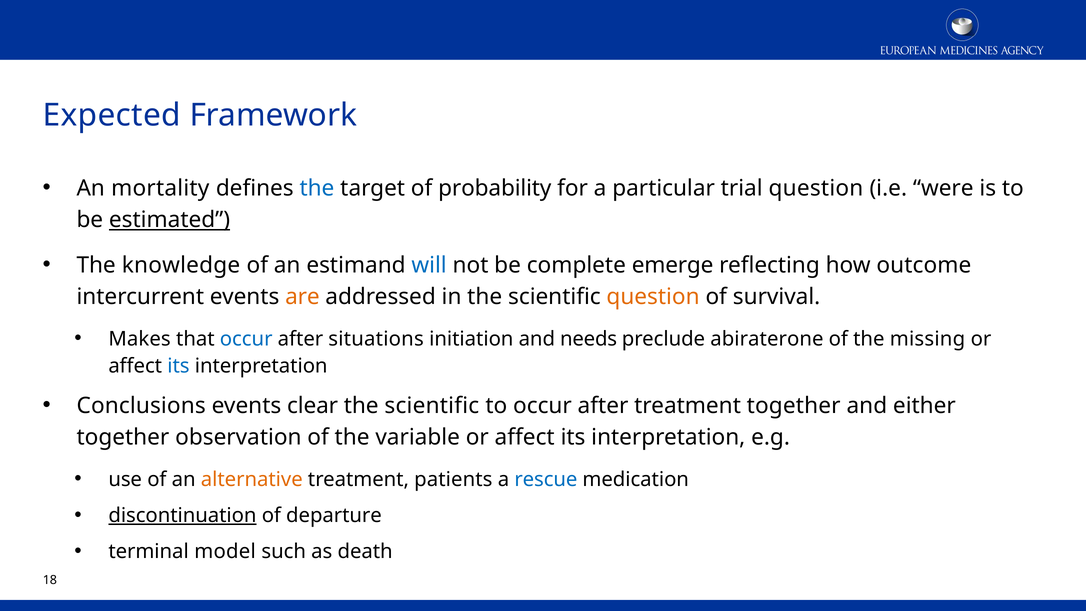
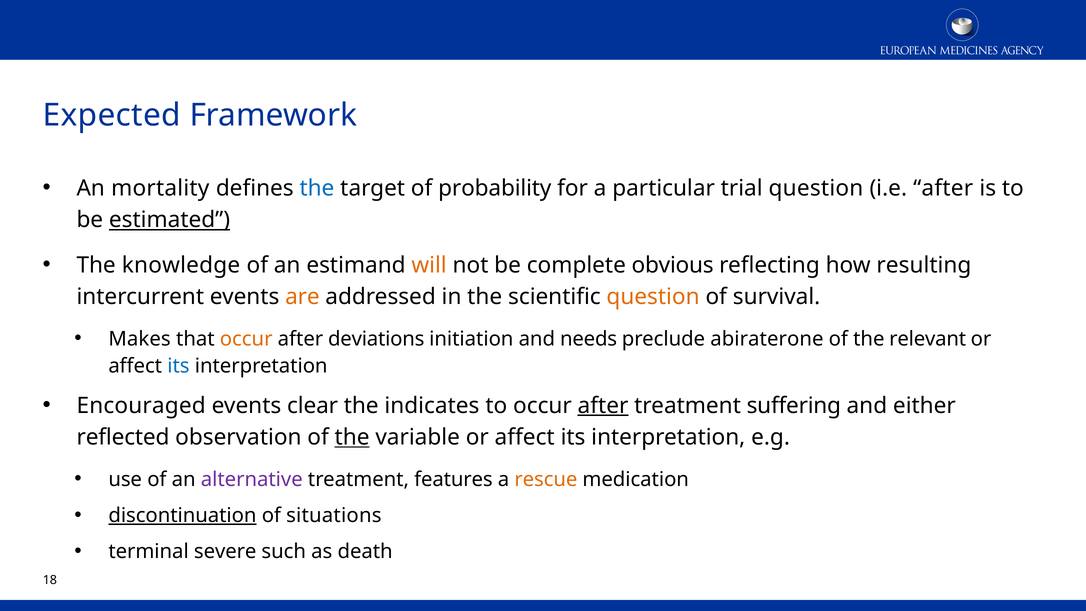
i.e were: were -> after (943, 188)
will colour: blue -> orange (429, 265)
emerge: emerge -> obvious (673, 265)
outcome: outcome -> resulting (924, 265)
occur colour: blue -> orange (246, 339)
situations: situations -> deviations (376, 339)
missing: missing -> relevant (928, 339)
Conclusions: Conclusions -> Encouraged (141, 406)
scientific: scientific -> indicates (432, 406)
after underline: none -> present (603, 406)
treatment together: together -> suffering (794, 406)
together: together -> reflected (123, 437)
the underline: none -> present (352, 437)
alternative colour: orange -> purple (252, 479)
patients: patients -> features (453, 479)
rescue colour: blue -> orange (546, 479)
departure: departure -> situations (334, 515)
model: model -> severe (225, 552)
